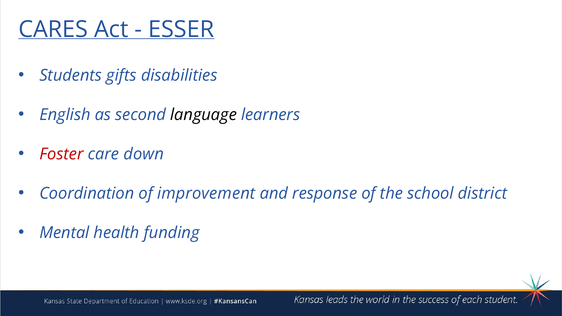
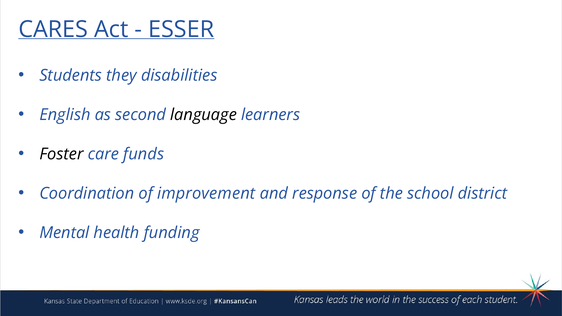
gifts: gifts -> they (121, 75)
Foster colour: red -> black (61, 154)
down: down -> funds (144, 154)
